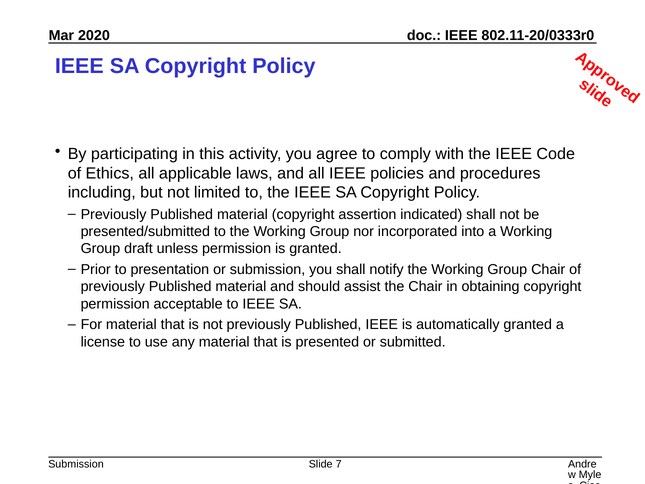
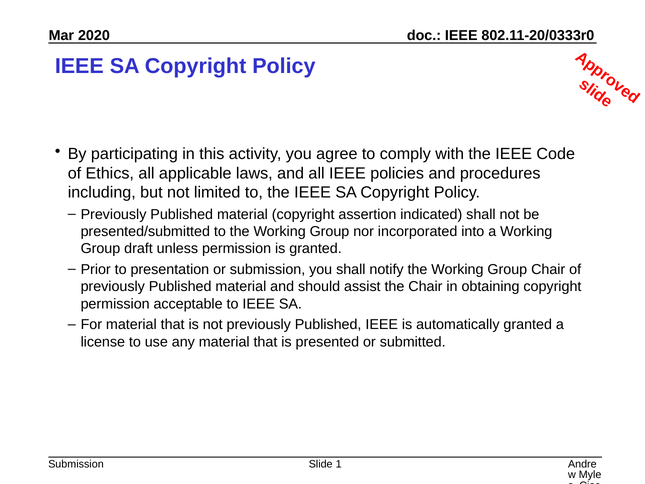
7: 7 -> 1 (339, 464)
